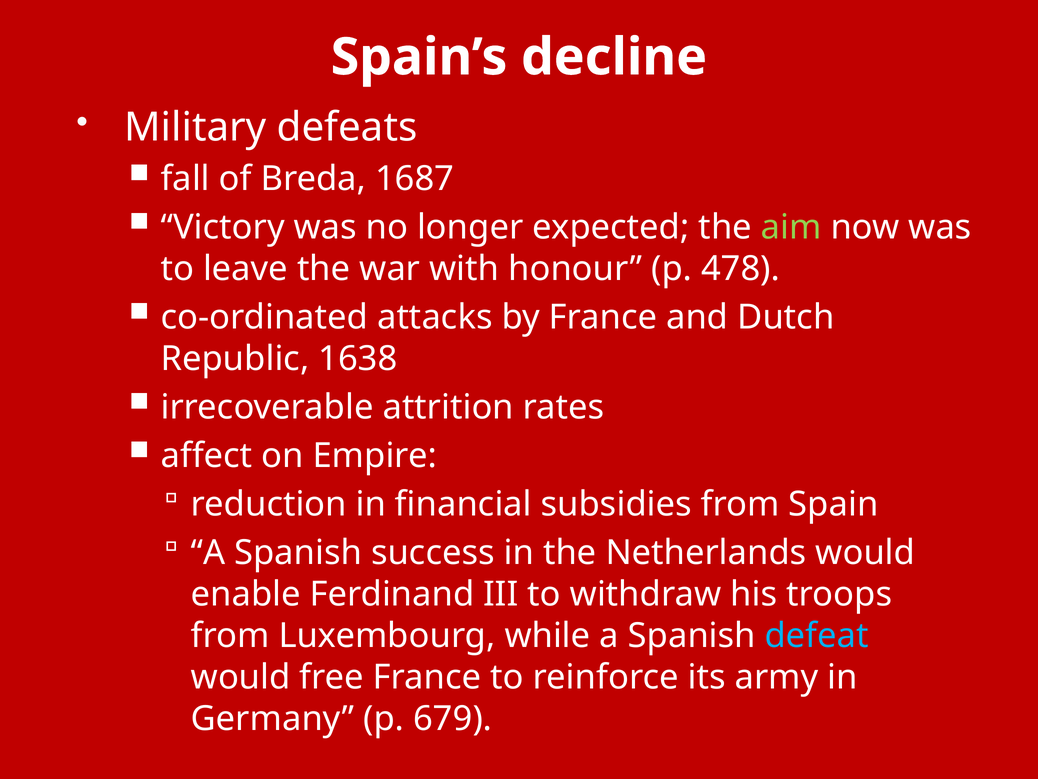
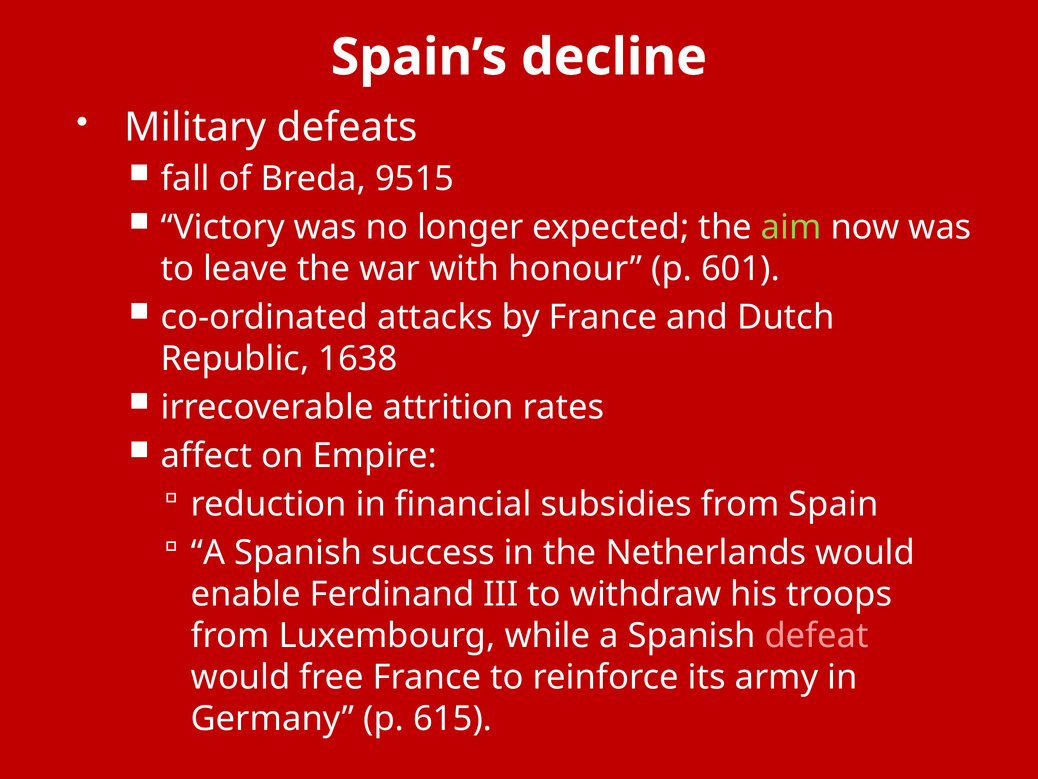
1687: 1687 -> 9515 (415, 179)
478: 478 -> 601 (741, 269)
defeat colour: light blue -> pink (817, 635)
679: 679 -> 615 (453, 718)
